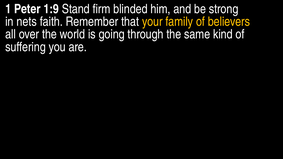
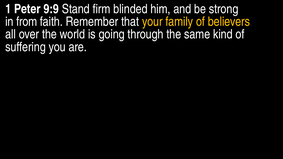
1:9: 1:9 -> 9:9 (51, 9)
nets: nets -> from (27, 22)
